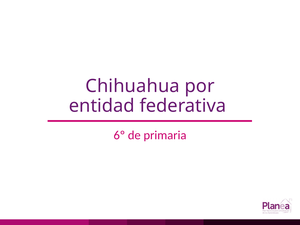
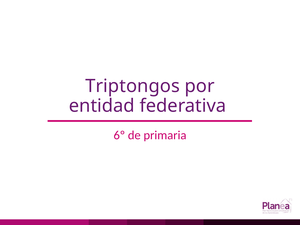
Chihuahua: Chihuahua -> Triptongos (133, 86)
